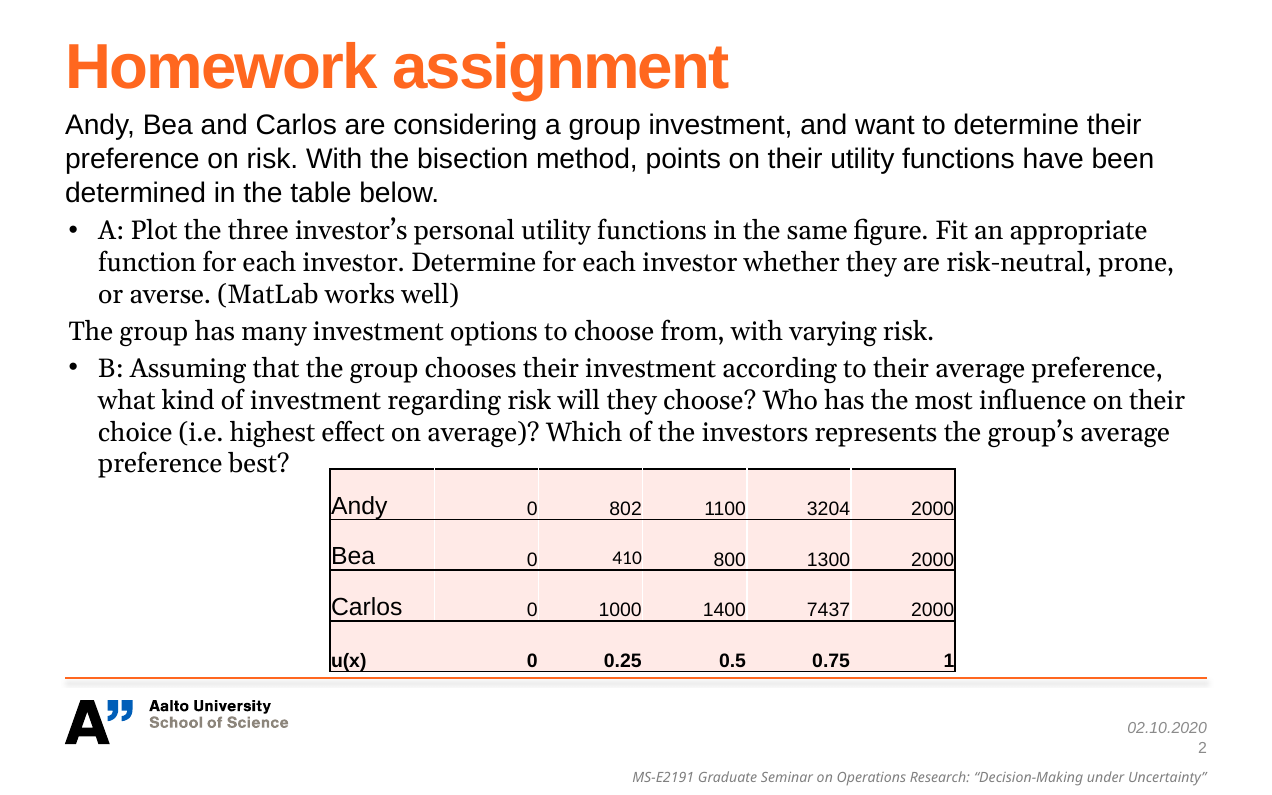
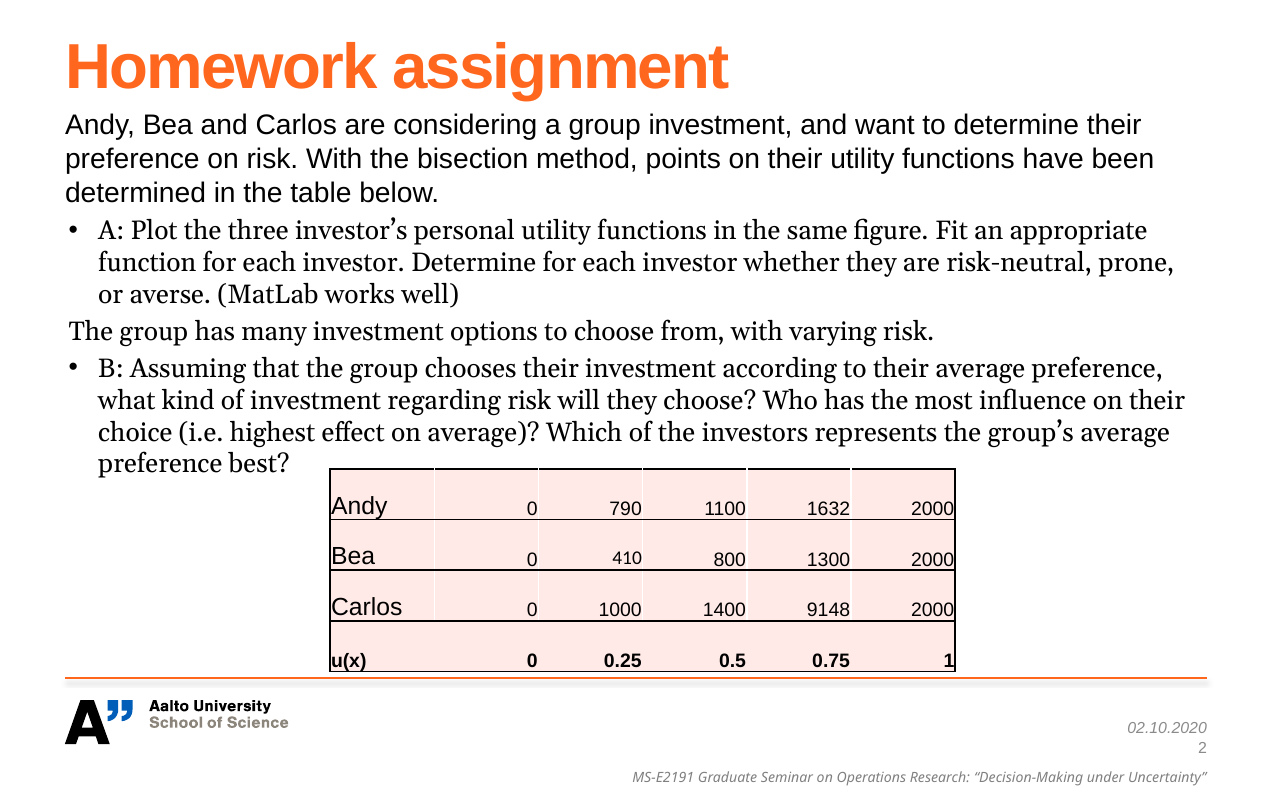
802: 802 -> 790 (626, 509)
3204: 3204 -> 1632 (829, 509)
7437: 7437 -> 9148 (829, 610)
